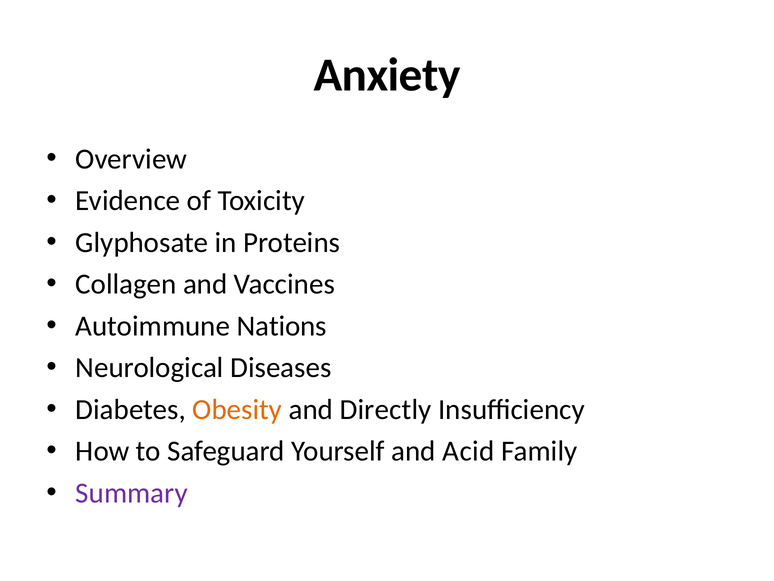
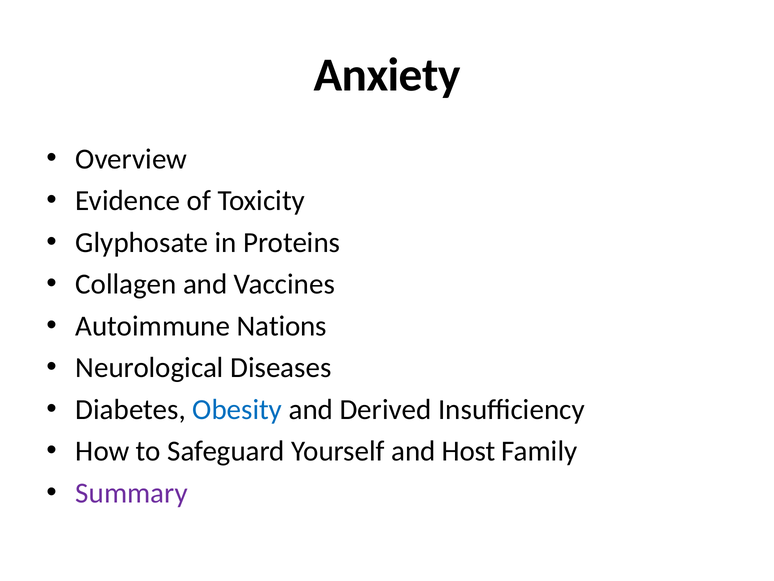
Obesity colour: orange -> blue (237, 409)
Directly: Directly -> Derived (386, 409)
Acid: Acid -> Host (469, 451)
